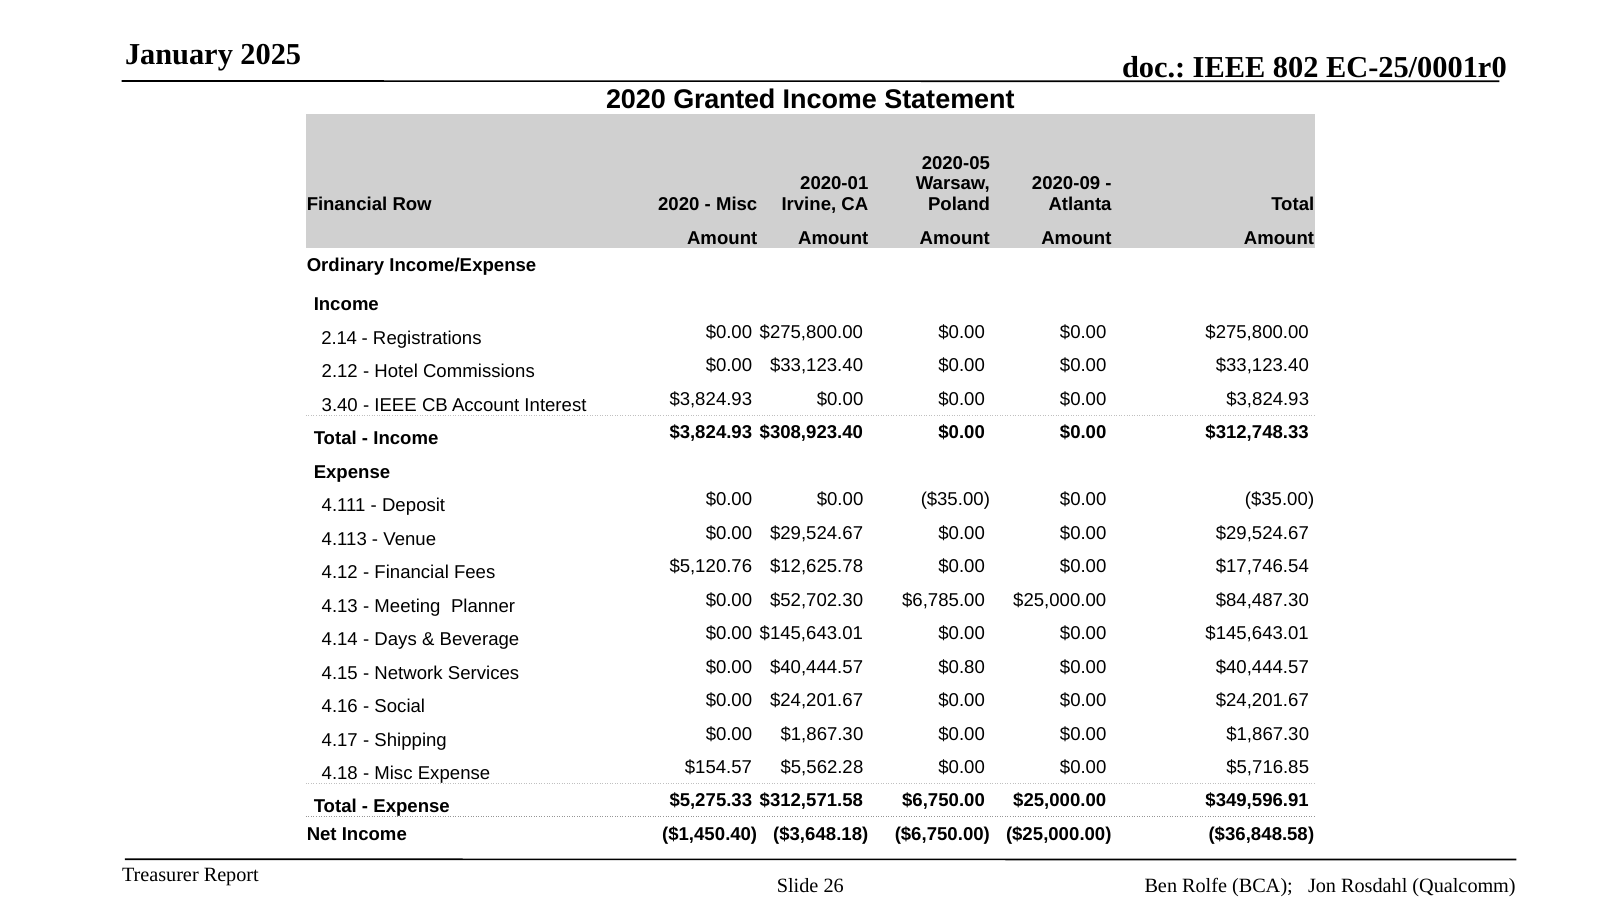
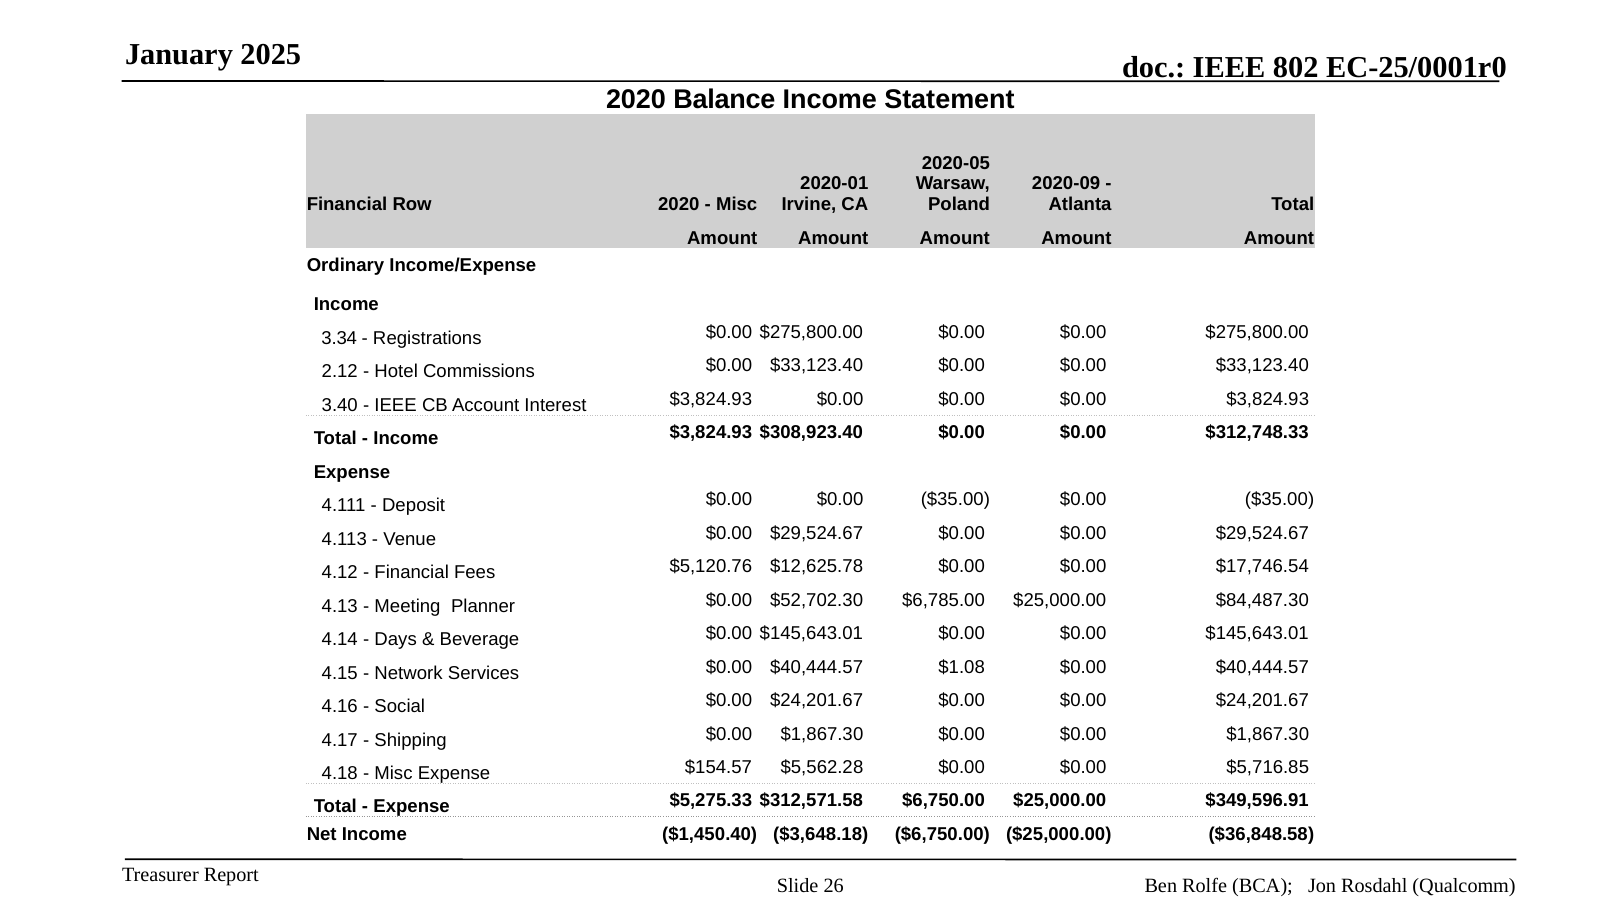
Granted: Granted -> Balance (724, 99)
2.14: 2.14 -> 3.34 (339, 338)
$0.80: $0.80 -> $1.08 (962, 667)
